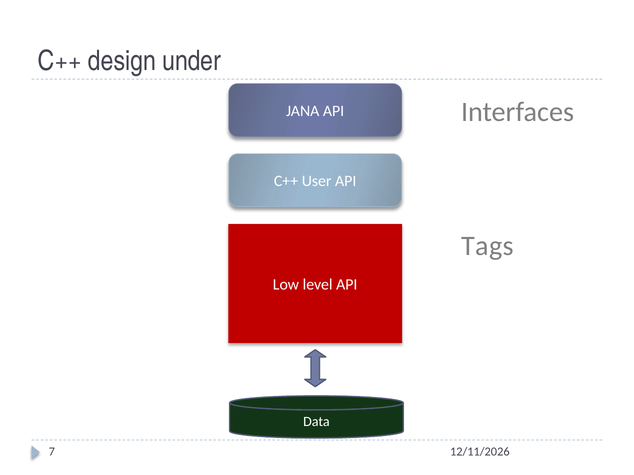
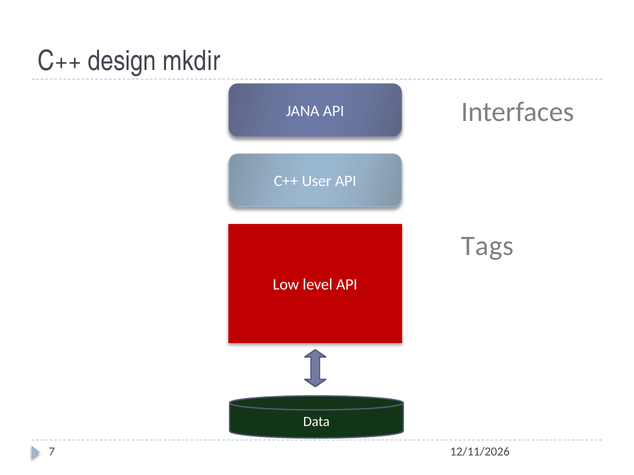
under: under -> mkdir (191, 61)
